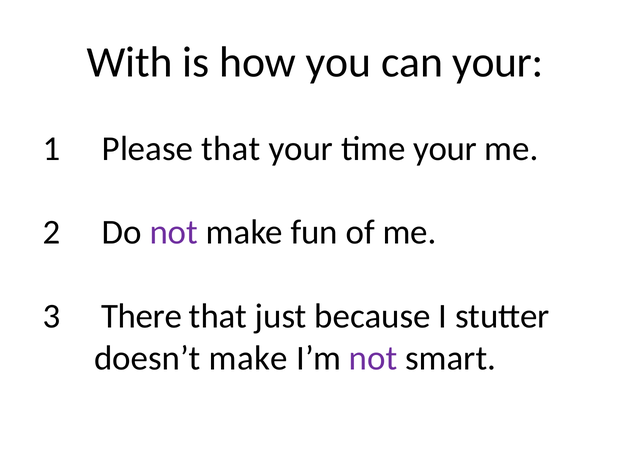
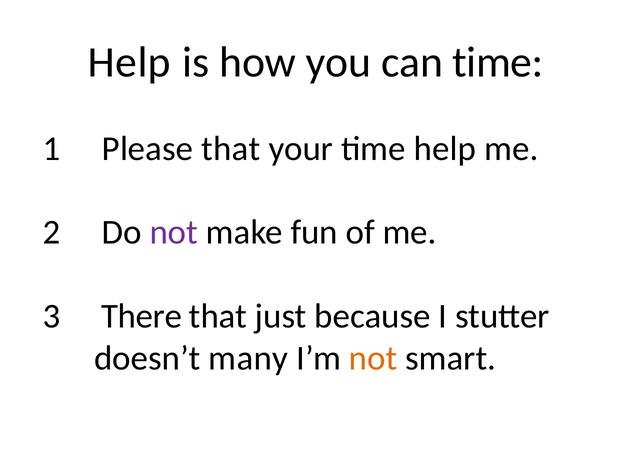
With: With -> Help (129, 63)
can your: your -> time (498, 63)
time your: your -> help (445, 149)
doesn’t make: make -> many (248, 359)
not colour: purple -> orange (373, 359)
